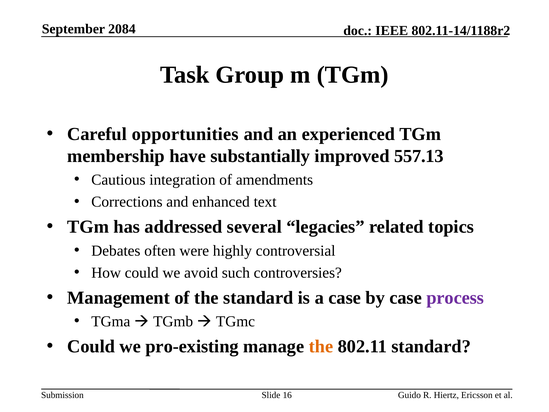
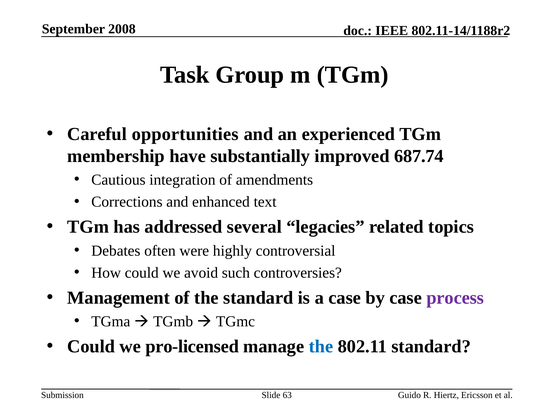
2084: 2084 -> 2008 (122, 29)
557.13: 557.13 -> 687.74 (419, 156)
pro-existing: pro-existing -> pro-licensed (192, 346)
the colour: orange -> blue (321, 346)
16: 16 -> 63 (287, 395)
